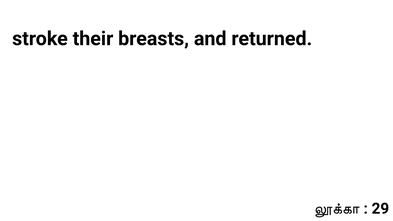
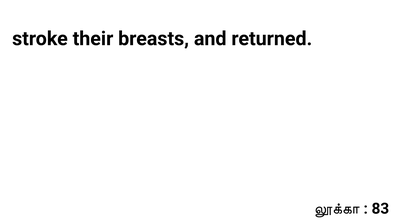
29: 29 -> 83 (380, 209)
